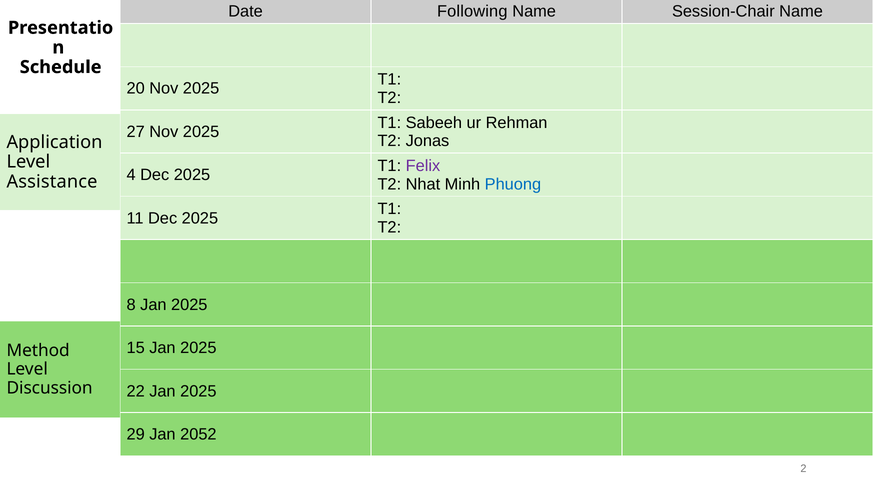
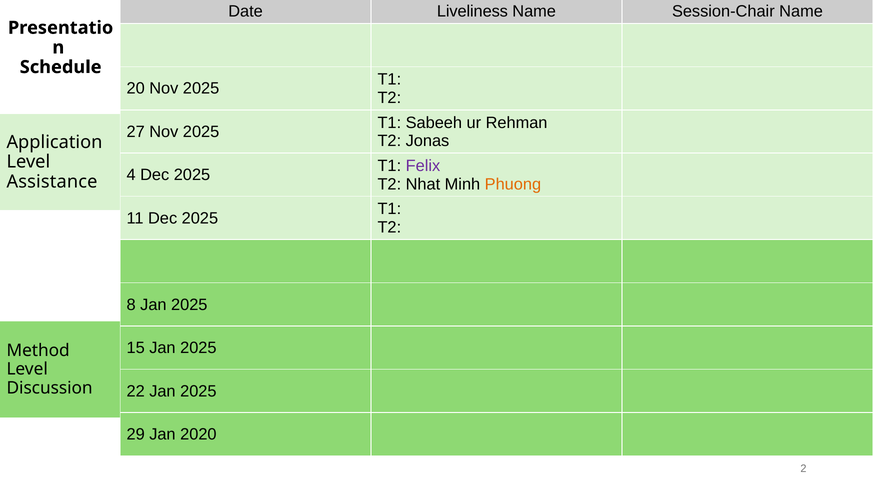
Following: Following -> Liveliness (472, 11)
Phuong colour: blue -> orange (513, 184)
2052: 2052 -> 2020 (198, 434)
